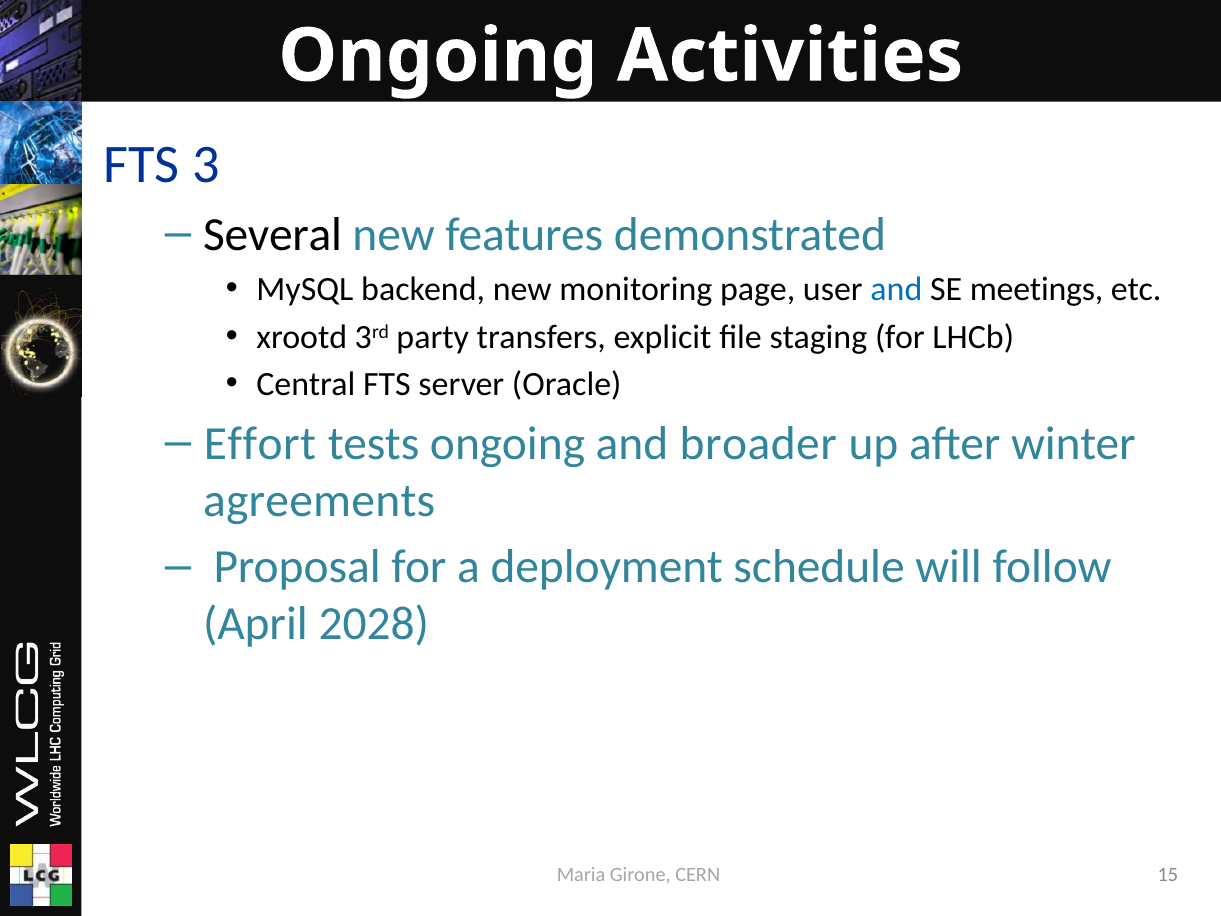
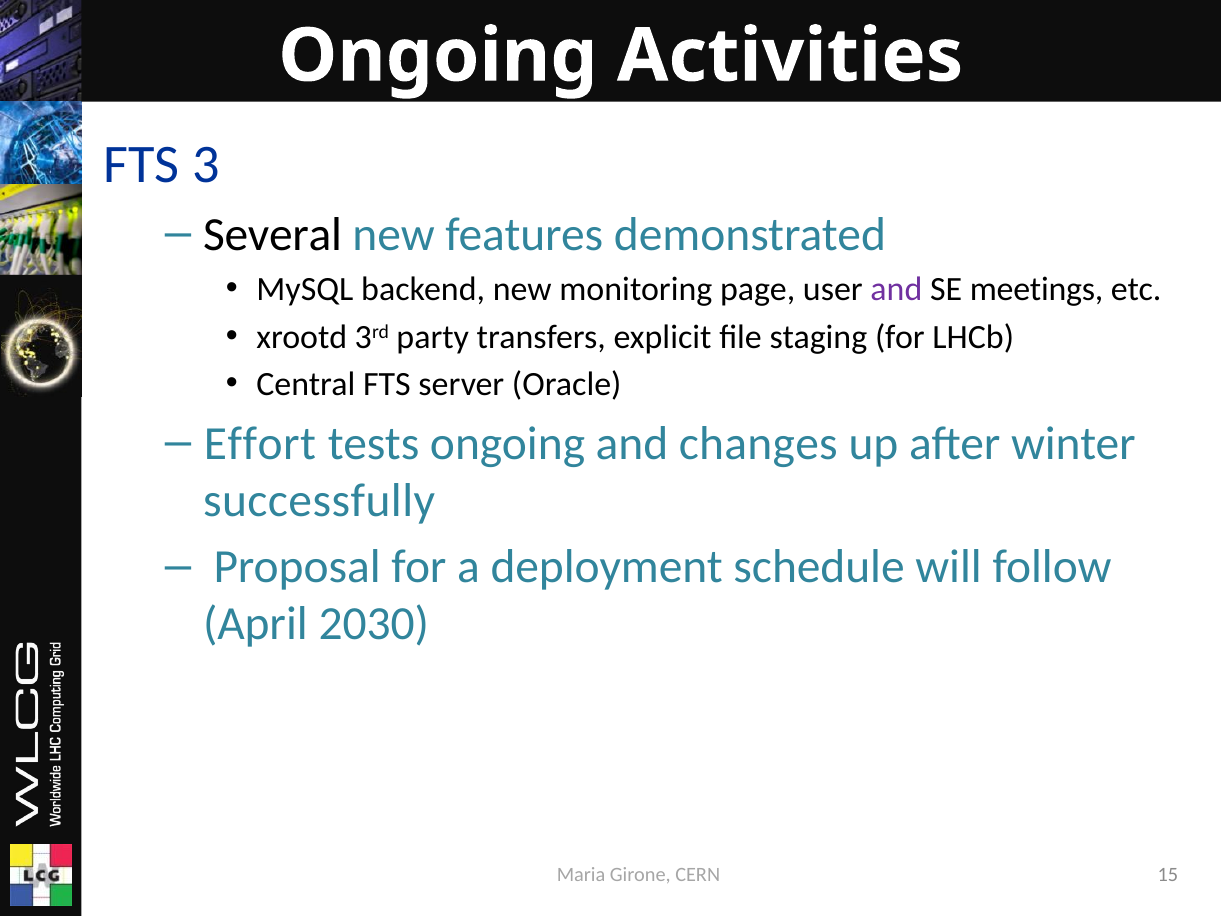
and colour: blue -> purple (896, 289)
broader: broader -> changes (758, 444)
agreements: agreements -> successfully (319, 501)
2028: 2028 -> 2030 (374, 624)
